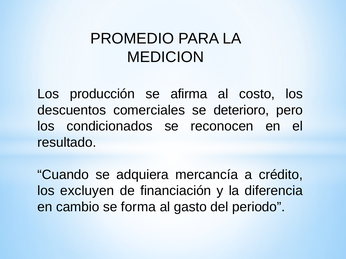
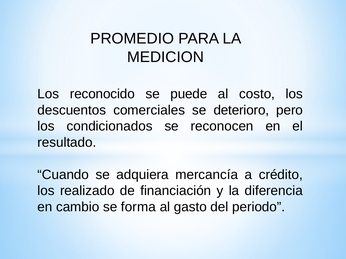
producción: producción -> reconocido (102, 94)
afirma: afirma -> puede (189, 94)
excluyen: excluyen -> realizado (87, 191)
